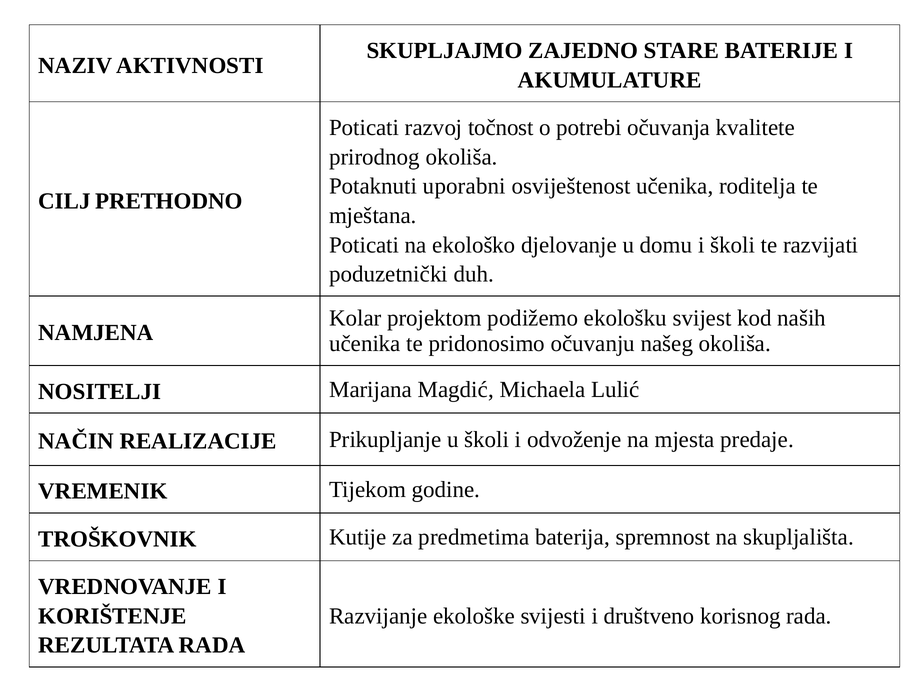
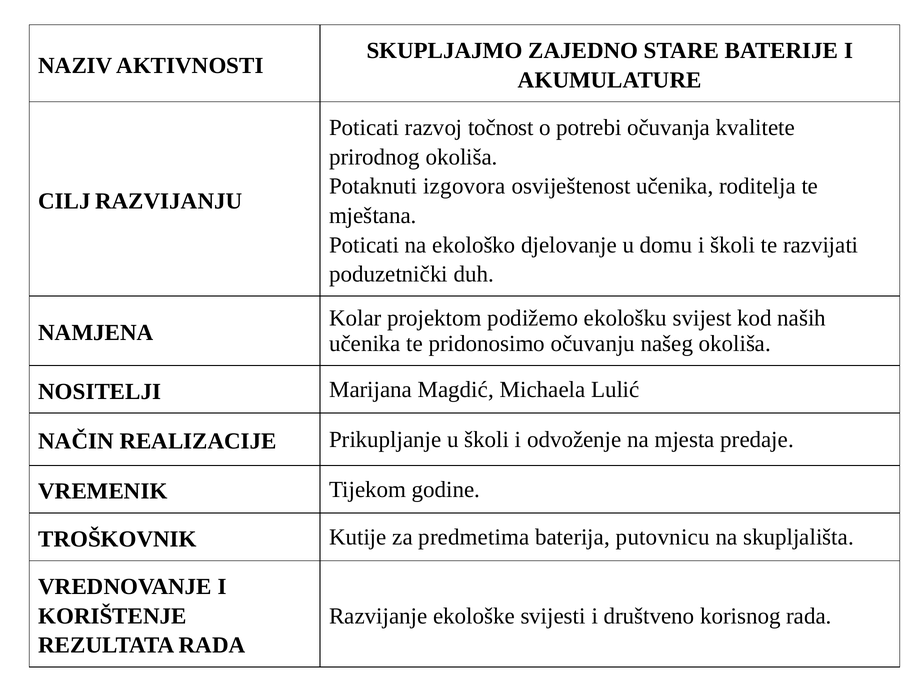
uporabni: uporabni -> izgovora (464, 186)
PRETHODNO: PRETHODNO -> RAZVIJANJU (169, 201)
spremnost: spremnost -> putovnicu (663, 537)
